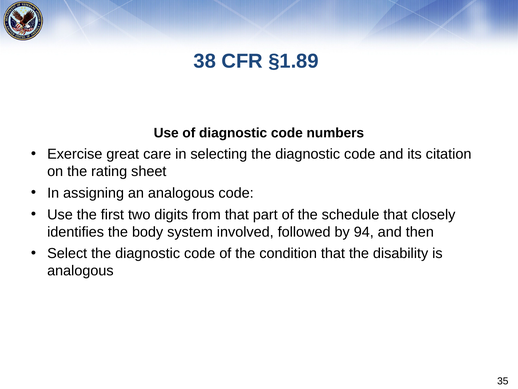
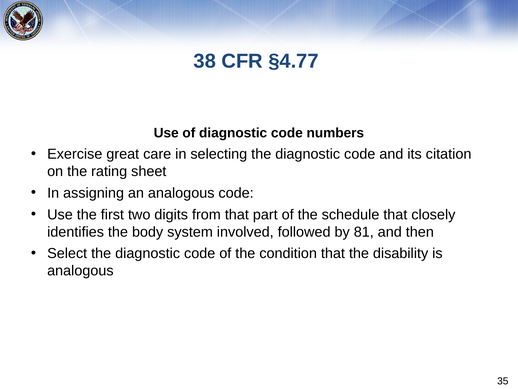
§1.89: §1.89 -> §4.77 (294, 61)
94: 94 -> 81 (364, 232)
